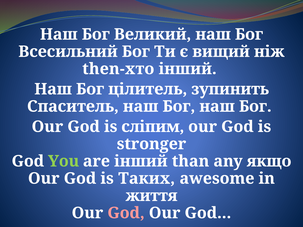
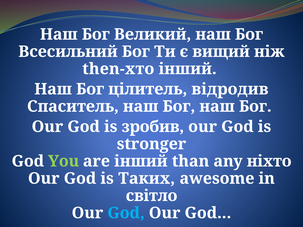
зупинить: зупинить -> відродив (230, 89)
сліпим: сліпим -> зробив (153, 127)
якщо: якщо -> ніхто (269, 161)
життя: життя -> світло (152, 196)
God colour: pink -> light blue (126, 213)
